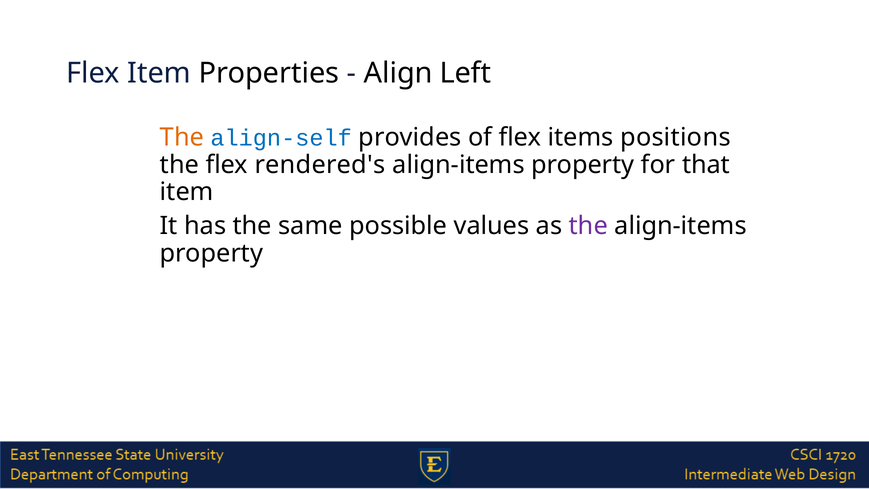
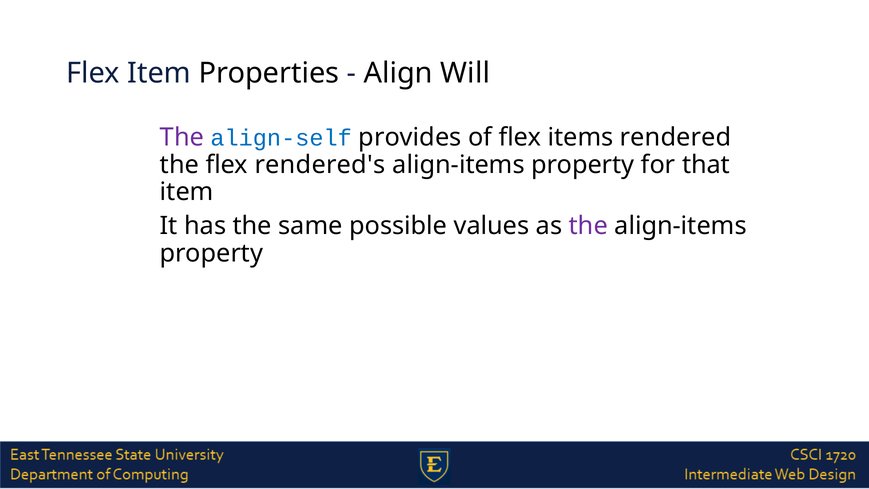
Left: Left -> Will (465, 73)
The colour: orange -> purple (182, 137)
positions: positions -> rendered (675, 137)
